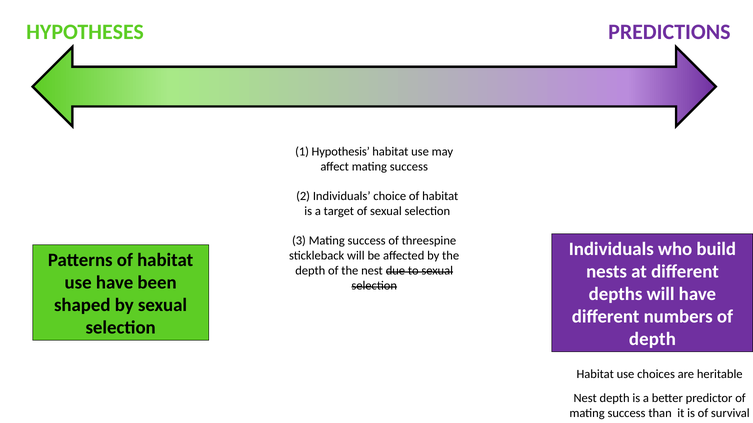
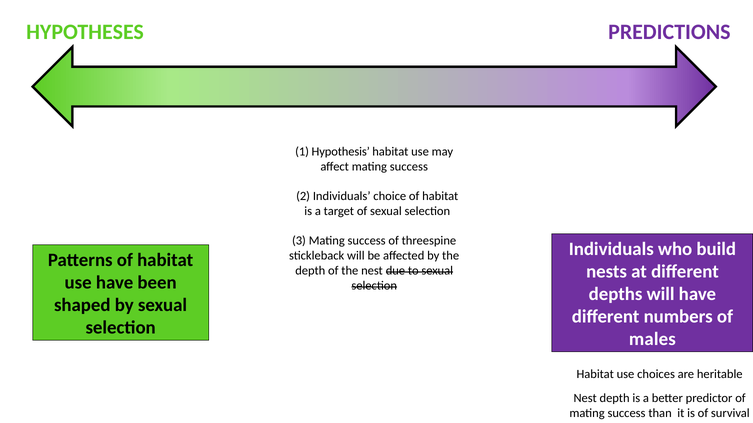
depth: depth -> males (652, 340)
